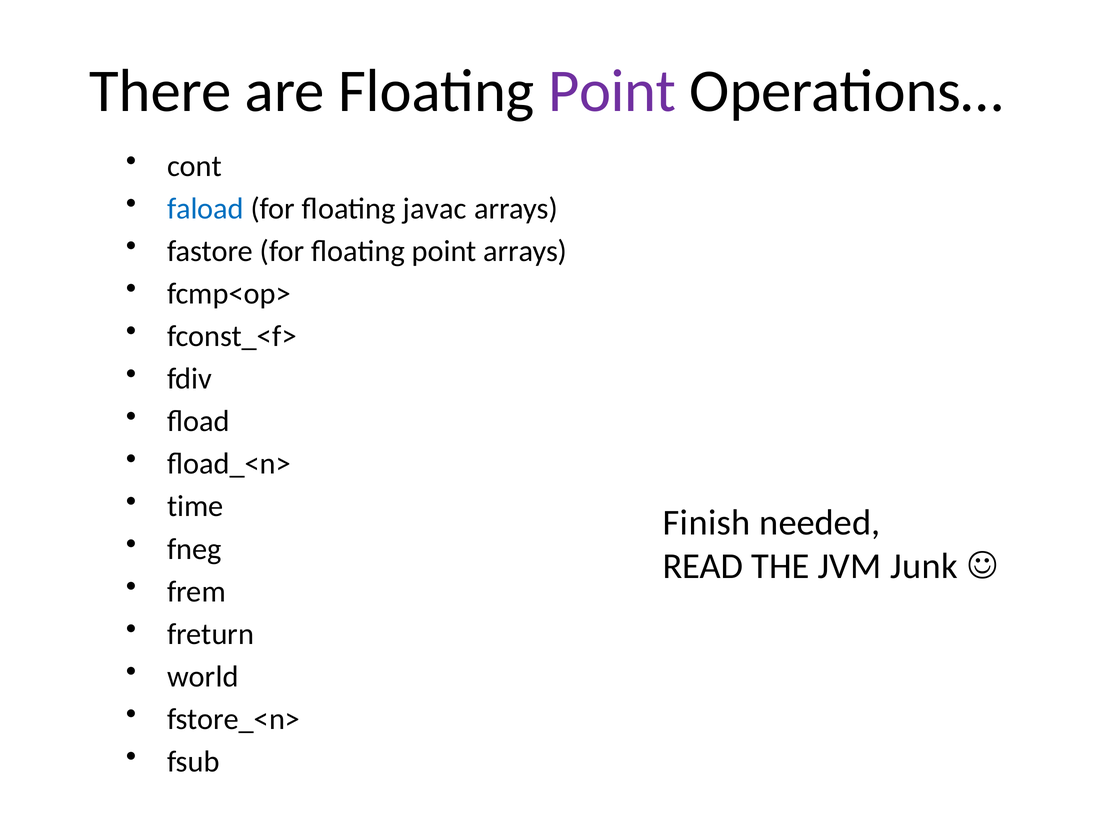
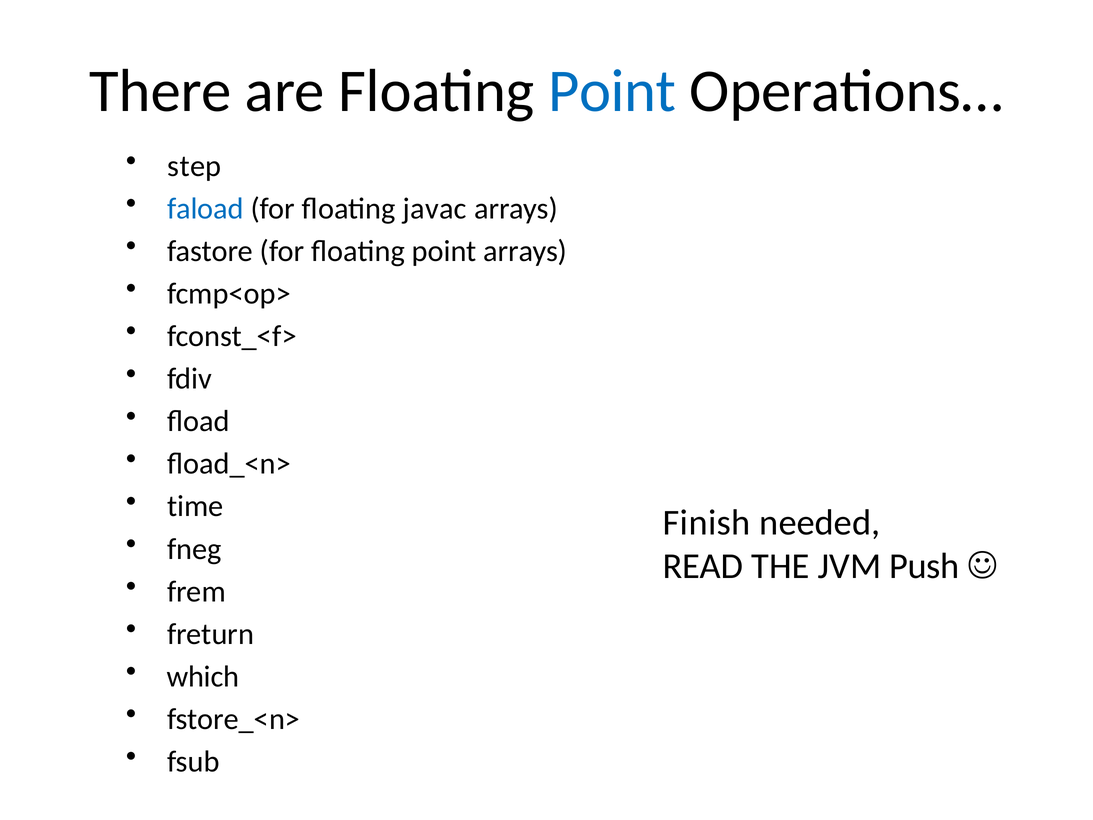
Point colour: purple -> blue (612, 91)
cont: cont -> step (194, 166)
Junk: Junk -> Push (924, 566)
world: world -> which (203, 676)
